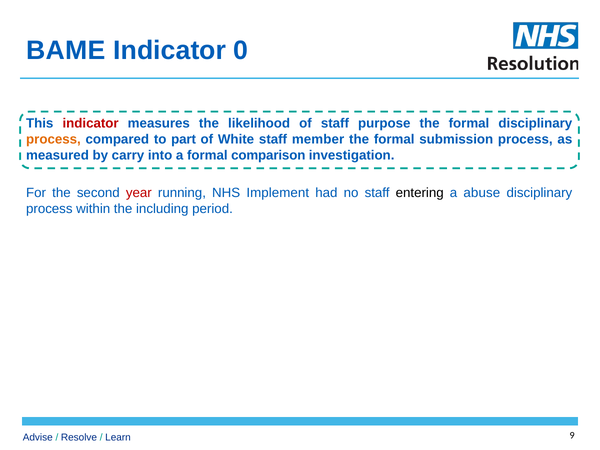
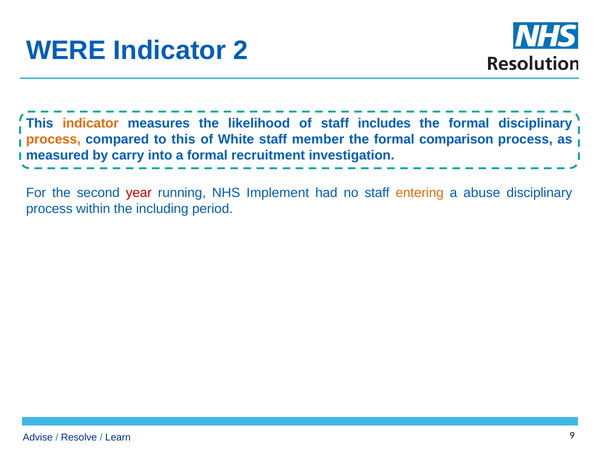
BAME: BAME -> WERE (66, 51)
0: 0 -> 2 (241, 51)
indicator colour: red -> orange (91, 123)
purpose: purpose -> includes (384, 123)
to part: part -> this (183, 139)
submission: submission -> comparison (456, 139)
comparison: comparison -> recruitment (268, 155)
entering colour: black -> orange (420, 193)
